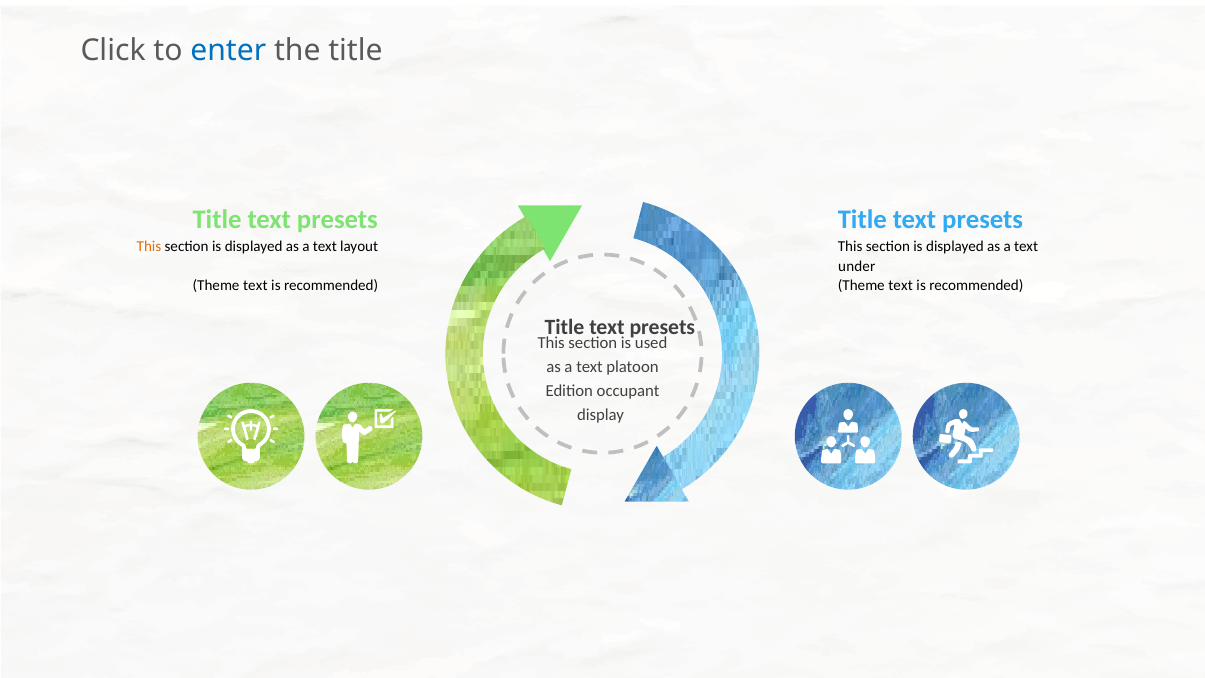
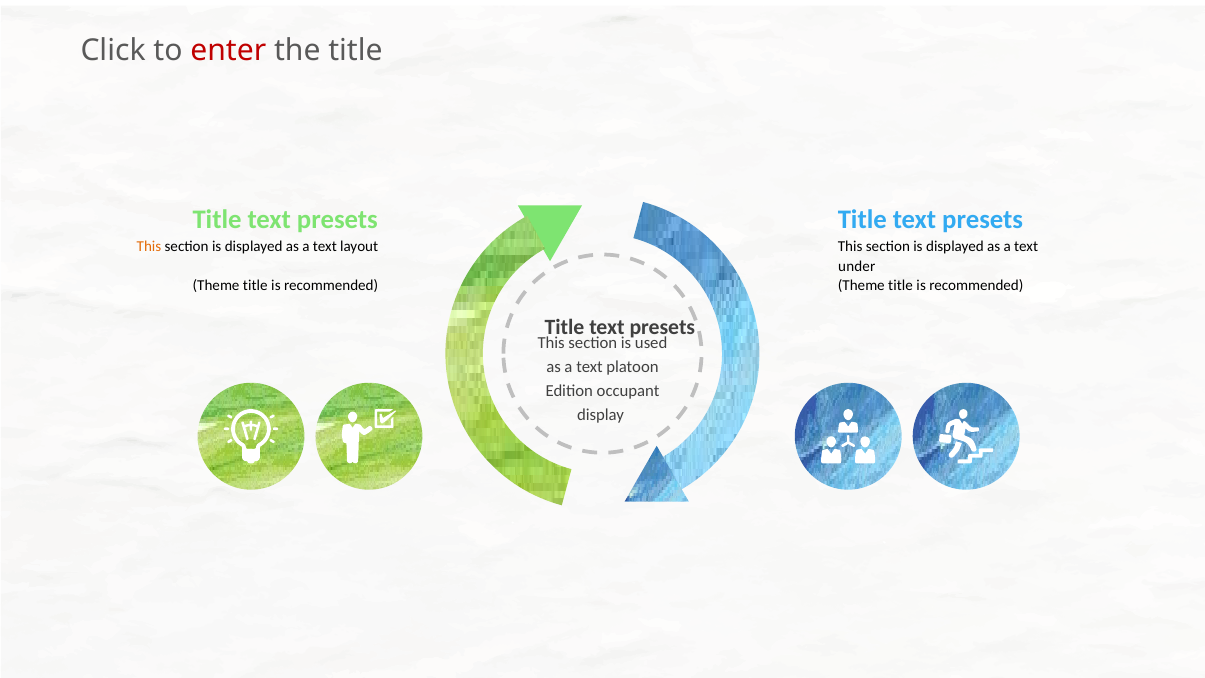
enter colour: blue -> red (228, 50)
text: text -> title (255, 286)
text: text -> title (901, 286)
